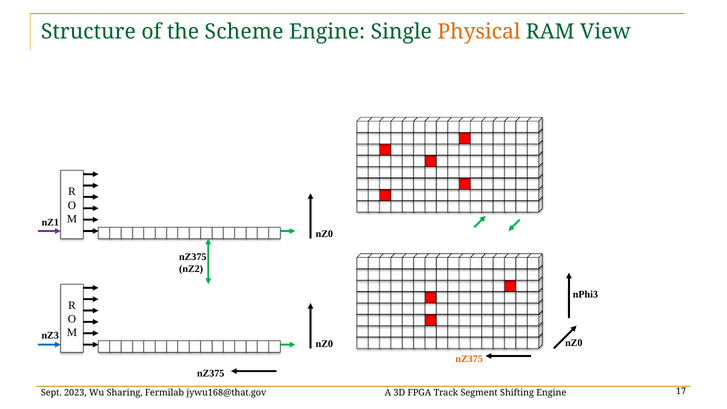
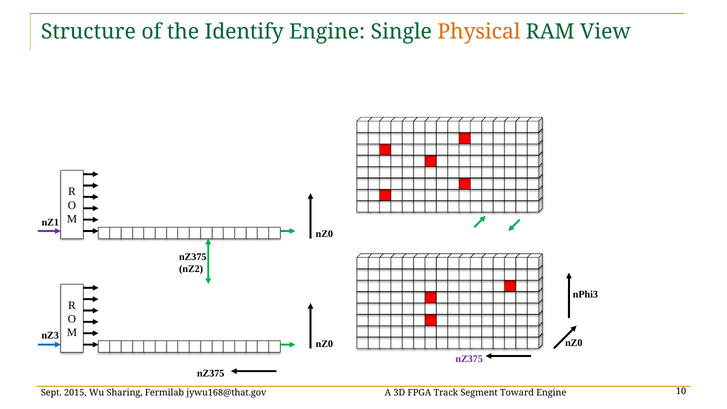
Scheme: Scheme -> Identify (244, 32)
nZ375 colour: orange -> purple (469, 359)
2023: 2023 -> 2015 (75, 392)
Shifting: Shifting -> Toward (517, 393)
17: 17 -> 10 (681, 391)
